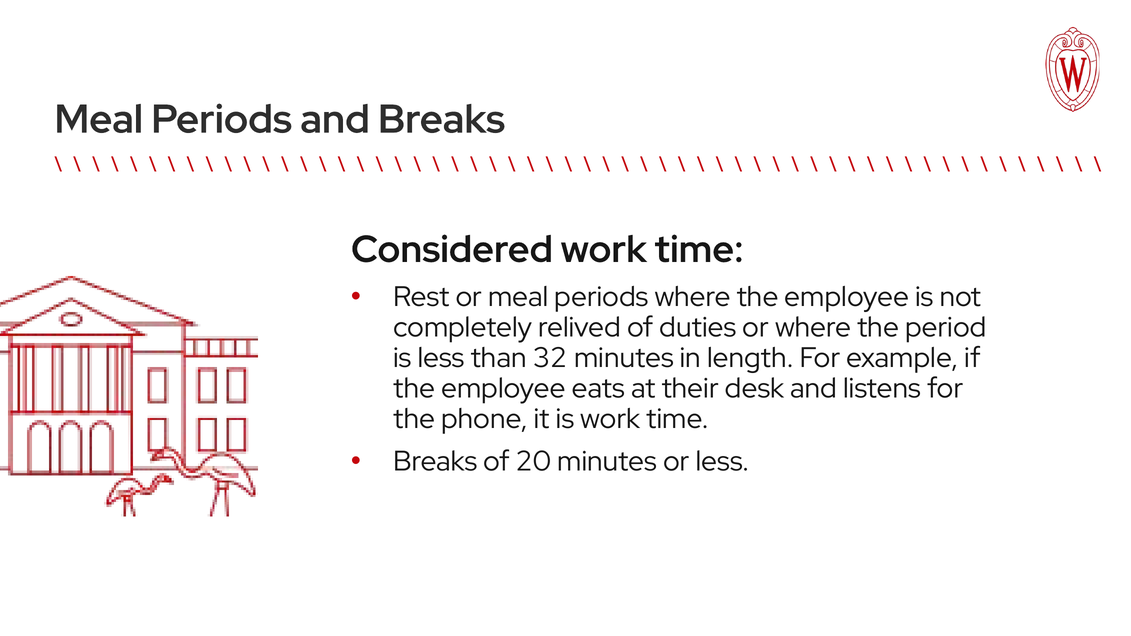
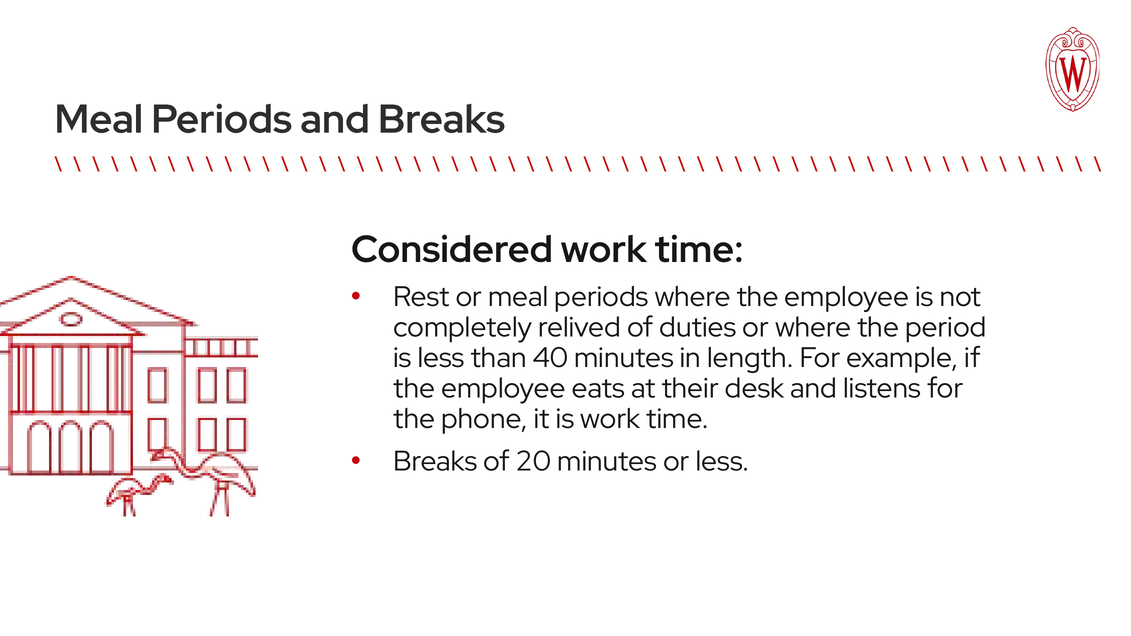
32: 32 -> 40 (551, 358)
